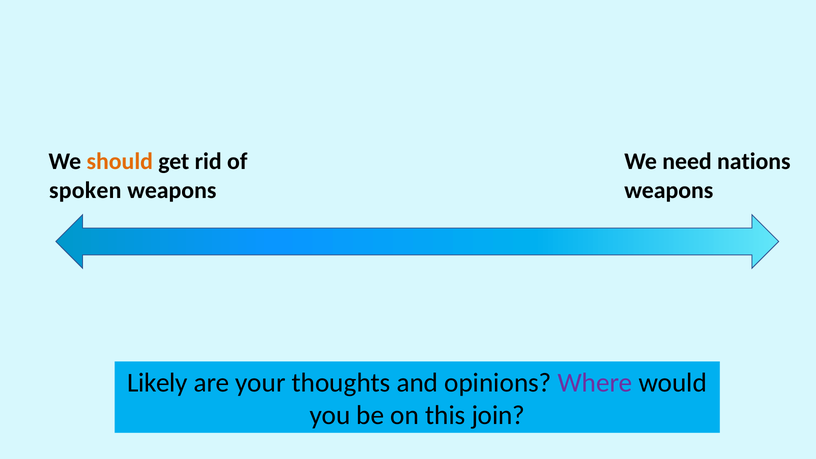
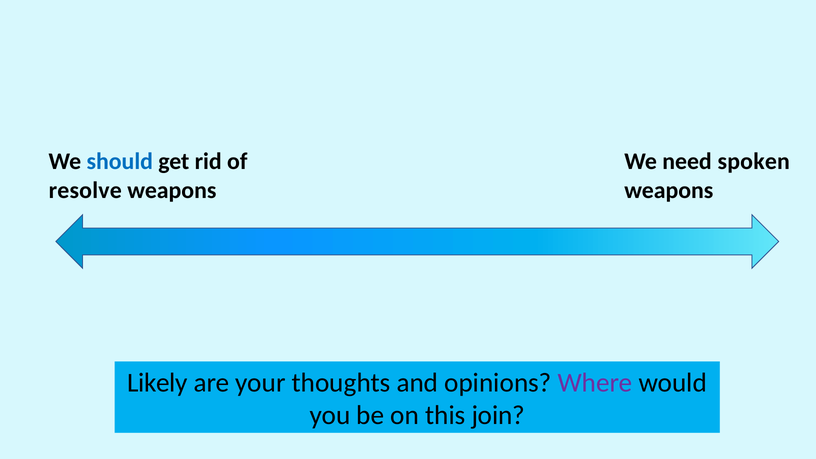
should colour: orange -> blue (120, 162)
nations: nations -> spoken (754, 162)
spoken: spoken -> resolve (85, 190)
